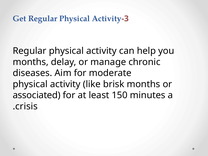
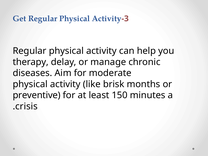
months: months -> therapy (31, 62)
associated: associated -> preventive (37, 95)
